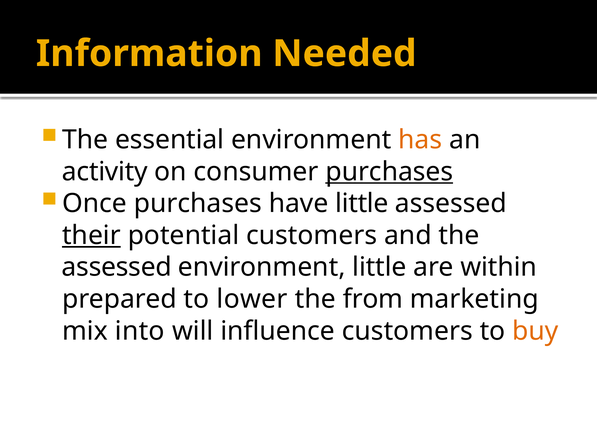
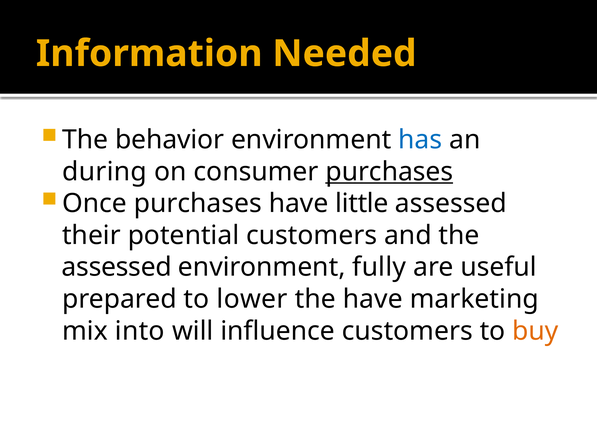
essential: essential -> behavior (170, 140)
has colour: orange -> blue (420, 140)
activity: activity -> during (105, 171)
their underline: present -> none (91, 235)
environment little: little -> fully (379, 267)
within: within -> useful (499, 267)
the from: from -> have (373, 299)
